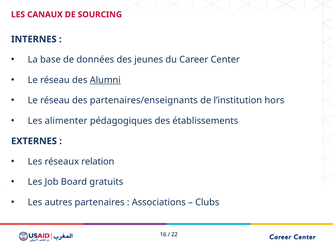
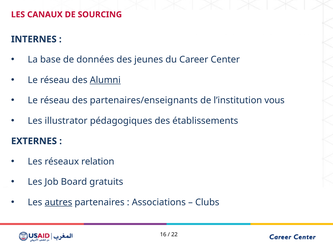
hors: hors -> vous (274, 100)
alimenter: alimenter -> illustrator (66, 121)
autres underline: none -> present (58, 202)
